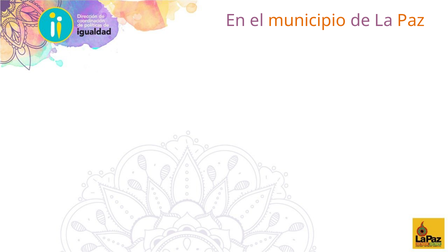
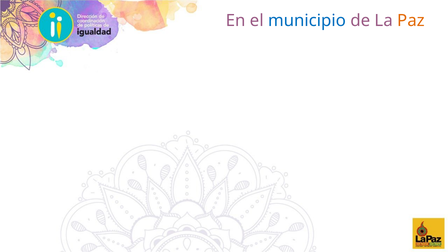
municipio colour: orange -> blue (307, 21)
